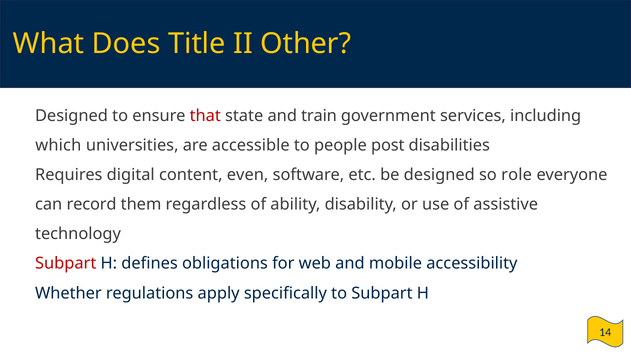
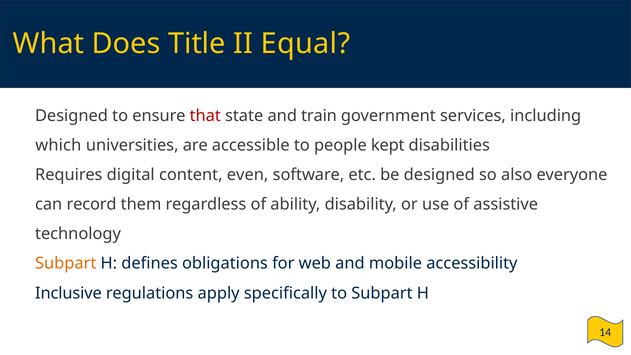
Other: Other -> Equal (306, 44)
post: post -> kept (388, 145)
role: role -> also (517, 175)
Subpart colour: red -> orange (66, 263)
Whether: Whether -> Inclusive (68, 293)
